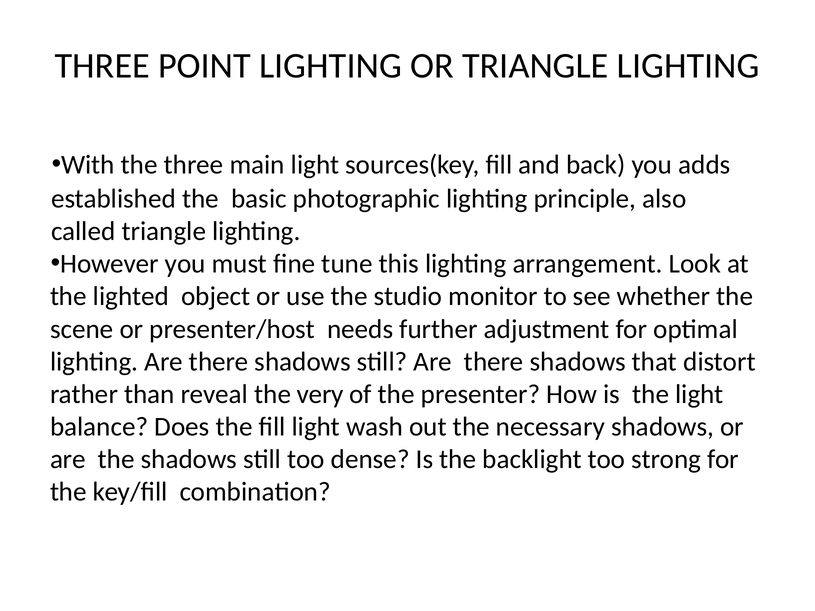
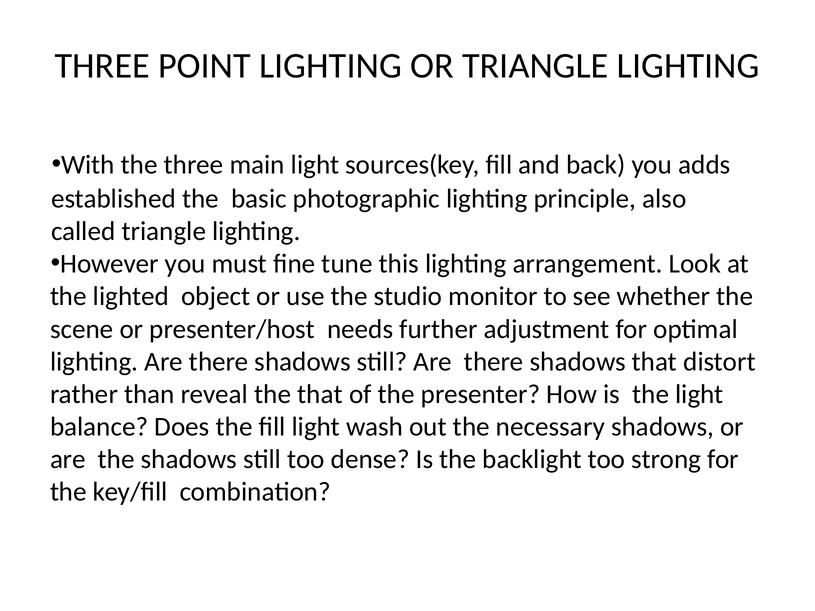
the very: very -> that (320, 394)
